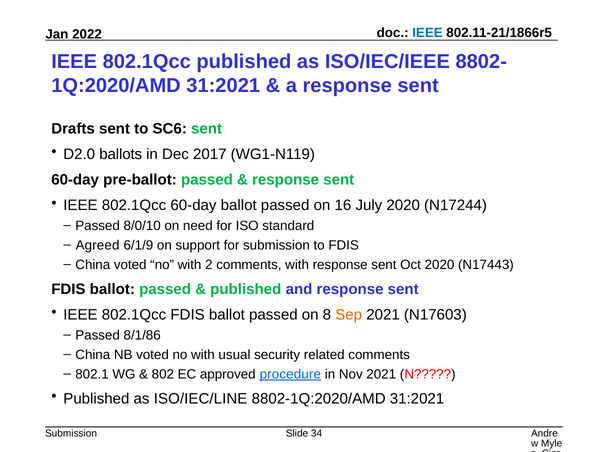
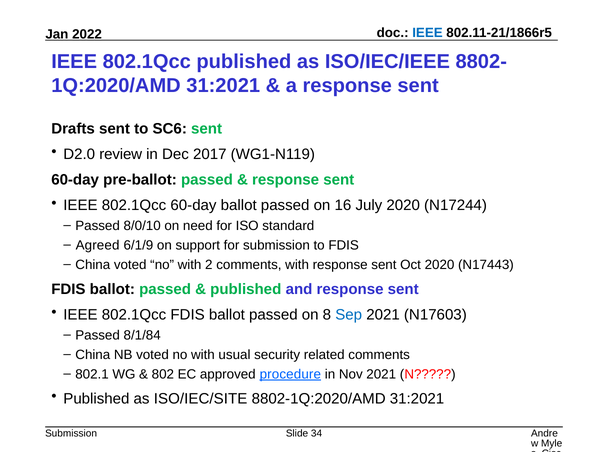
ballots: ballots -> review (121, 154)
Sep colour: orange -> blue (349, 315)
8/1/86: 8/1/86 -> 8/1/84 (142, 335)
ISO/IEC/LINE: ISO/IEC/LINE -> ISO/IEC/SITE (201, 399)
